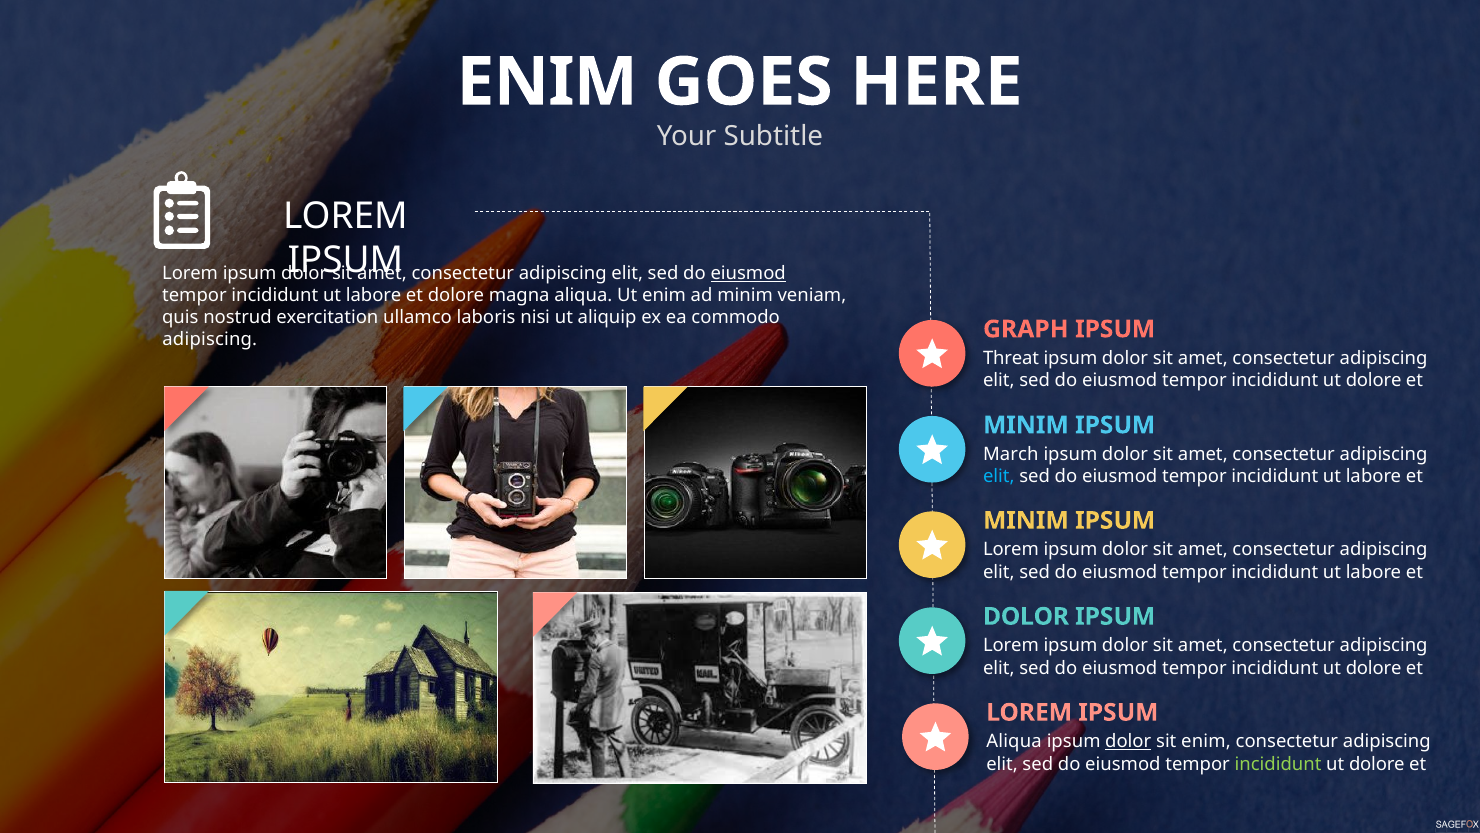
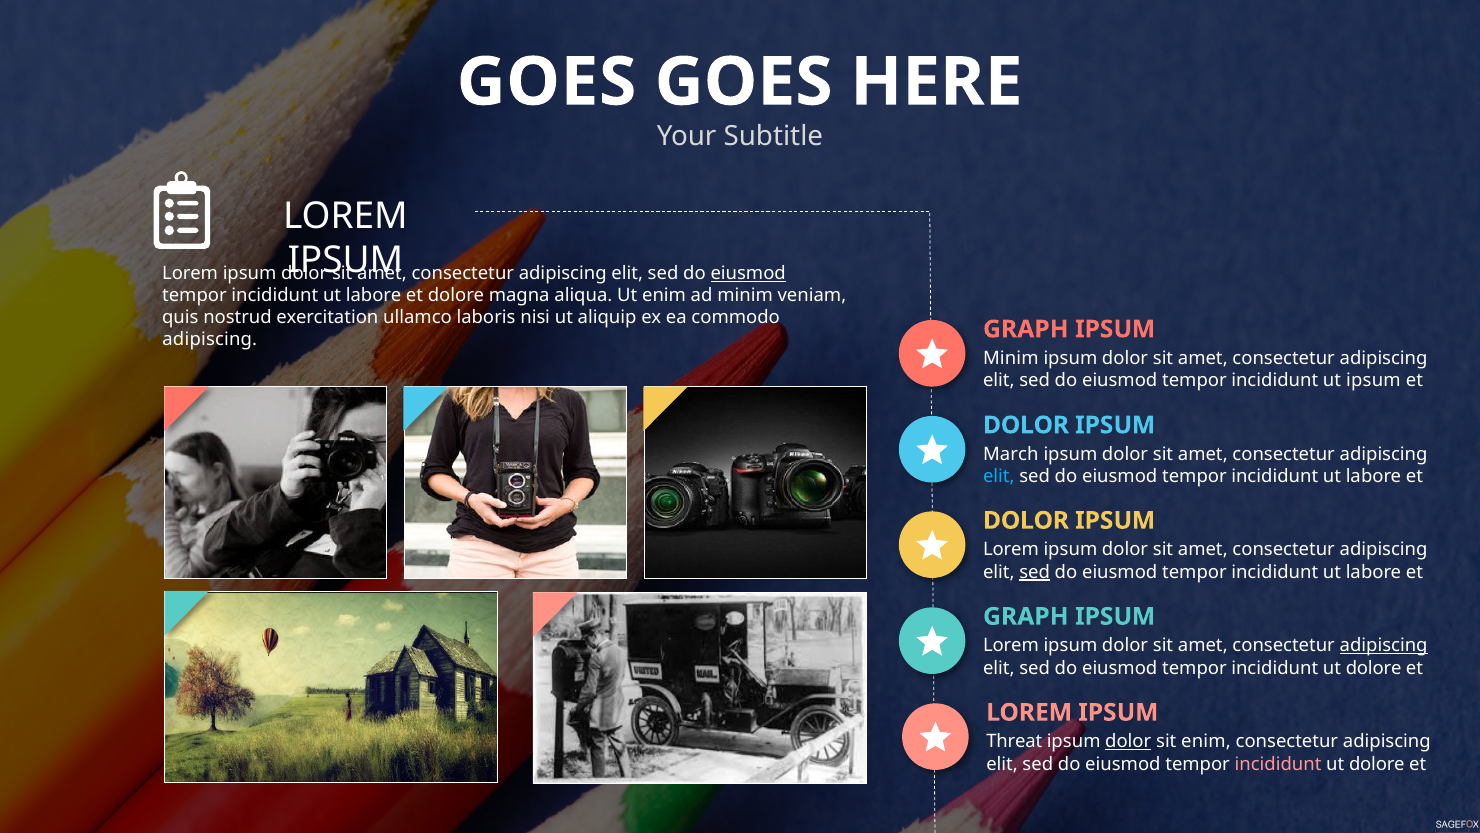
ENIM: ENIM -> GOES (546, 82)
Threat: Threat -> Minim (1011, 358)
dolore: dolore -> ipsum (1373, 380)
MINIM: MINIM -> DOLOR (1026, 425)
MINIM: MINIM -> DOLOR (1026, 520)
sed underline: none -> present (1035, 572)
DOLOR: DOLOR -> GRAPH (1026, 616)
adipiscing underline: none -> present (1384, 645)
Aliqua: Aliqua -> Threat (1014, 741)
incididunt colour: light green -> pink (1278, 764)
